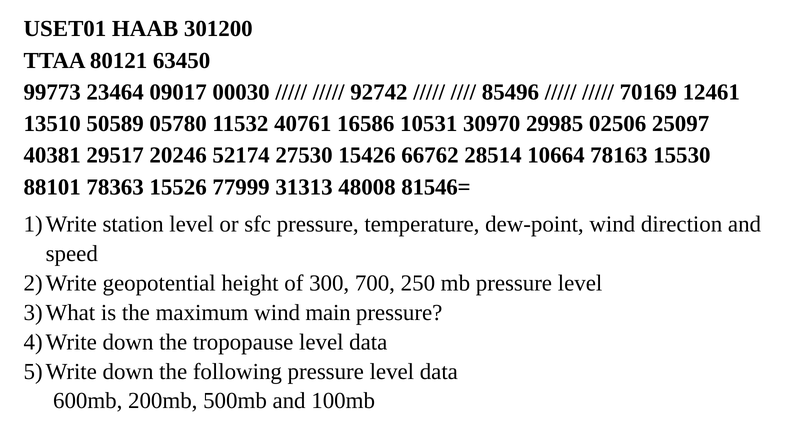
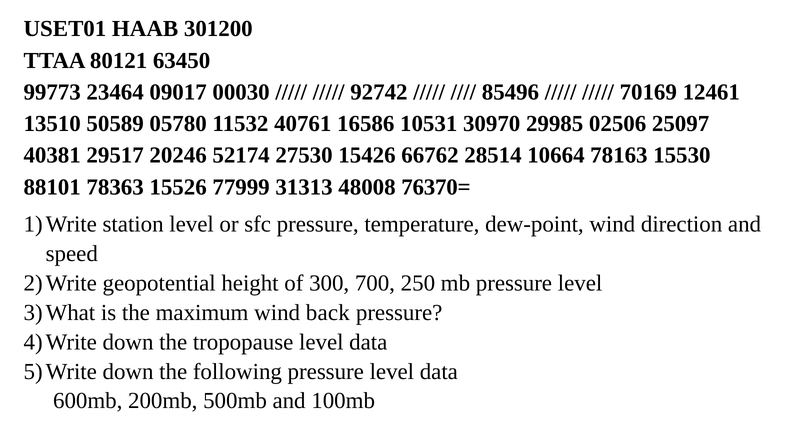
81546=: 81546= -> 76370= (436, 187)
main: main -> back (328, 313)
